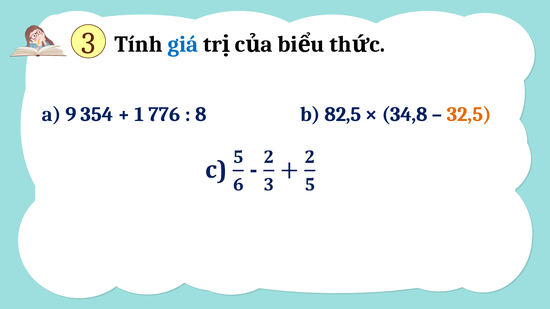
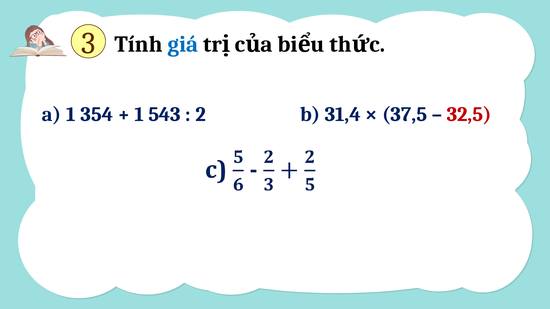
a 9: 9 -> 1 (71, 114)
776: 776 -> 543 (164, 114)
8: 8 -> 2 (201, 114)
82,5: 82,5 -> 31,4 (343, 114)
34,8: 34,8 -> 37,5 (405, 114)
32,5 colour: orange -> red (469, 114)
